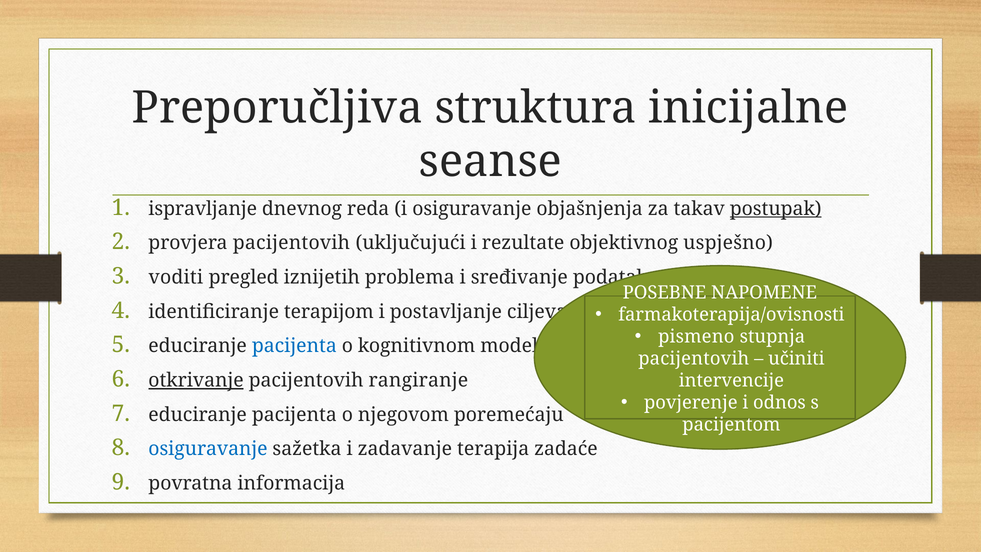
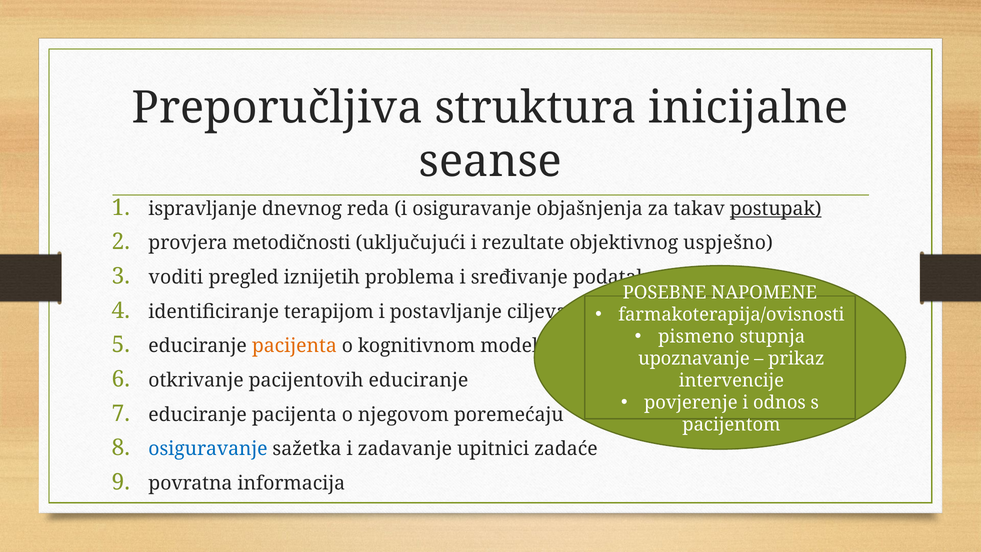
provjera pacijentovih: pacijentovih -> metodičnosti (292, 243)
pacijenta colour: blue -> orange (294, 346)
pacijentovih: pacijentovih -> upoznavanje (694, 359)
učiniti: učiniti -> prikaz (796, 359)
otkrivanje underline: present -> none (196, 380)
pacijentovih rangiranje: rangiranje -> educiranje (418, 380)
terapija: terapija -> upitnici (493, 449)
